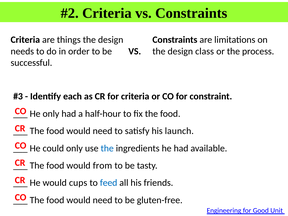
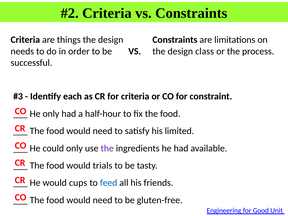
launch: launch -> limited (179, 131)
the colour: blue -> purple (107, 148)
from: from -> trials (103, 166)
